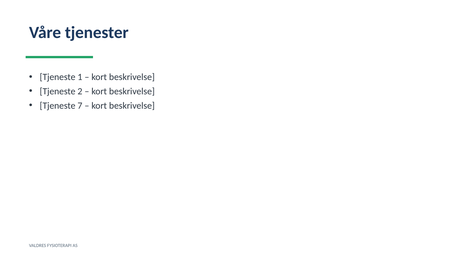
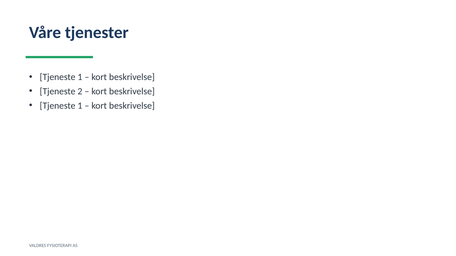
7: 7 -> 1 (80, 106)
